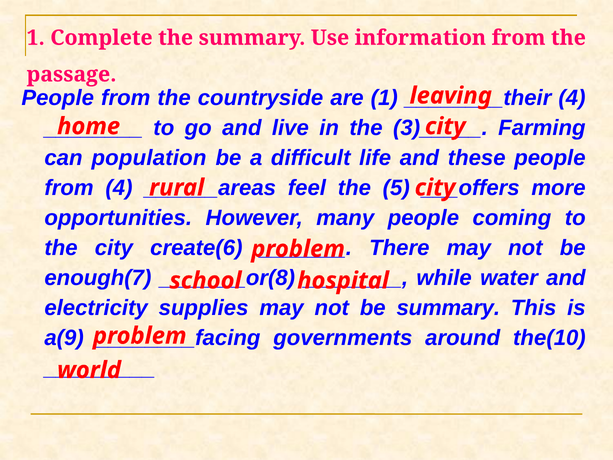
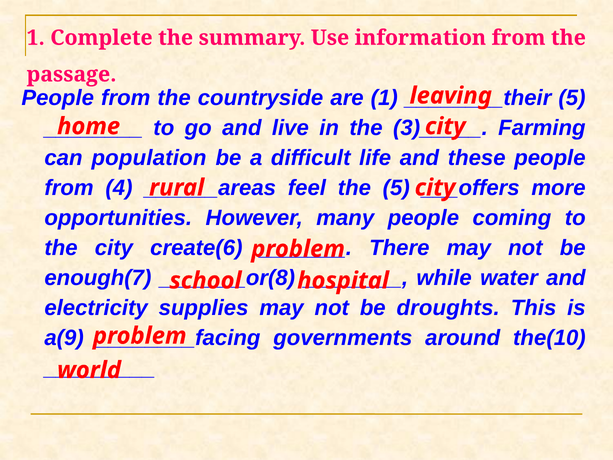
4: 4 -> 5 (572, 98)
be summary: summary -> droughts (448, 308)
